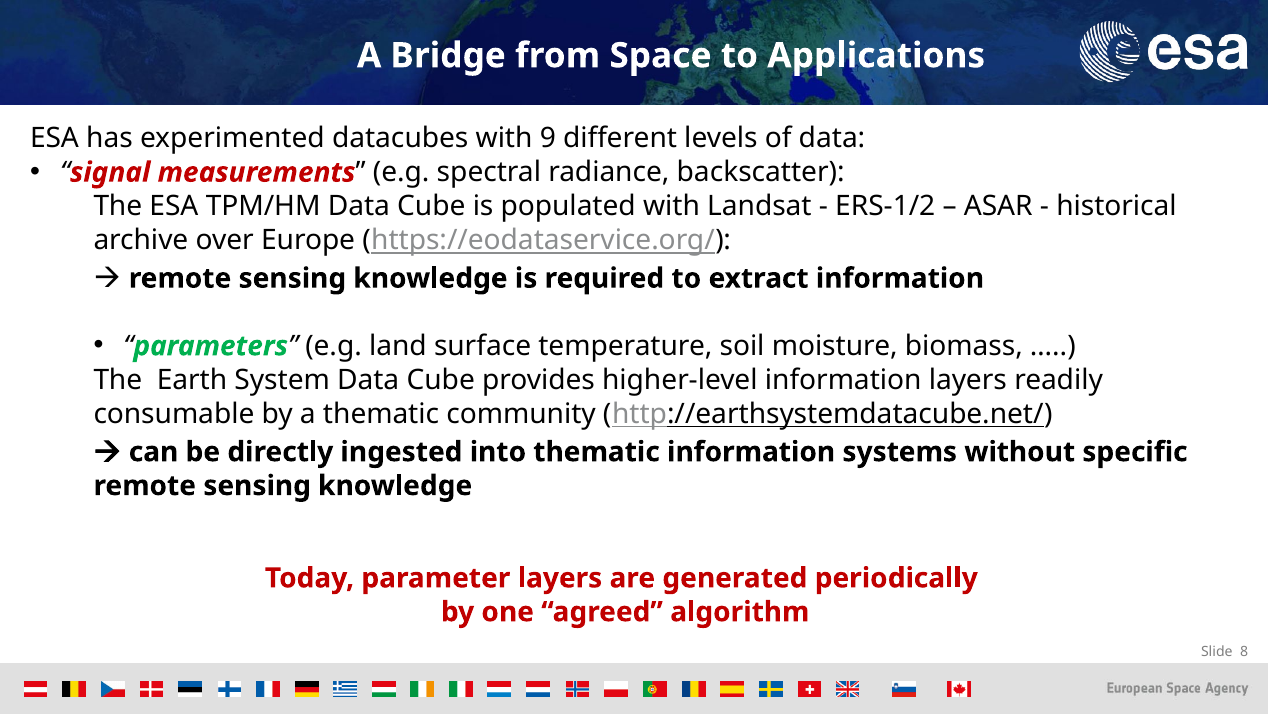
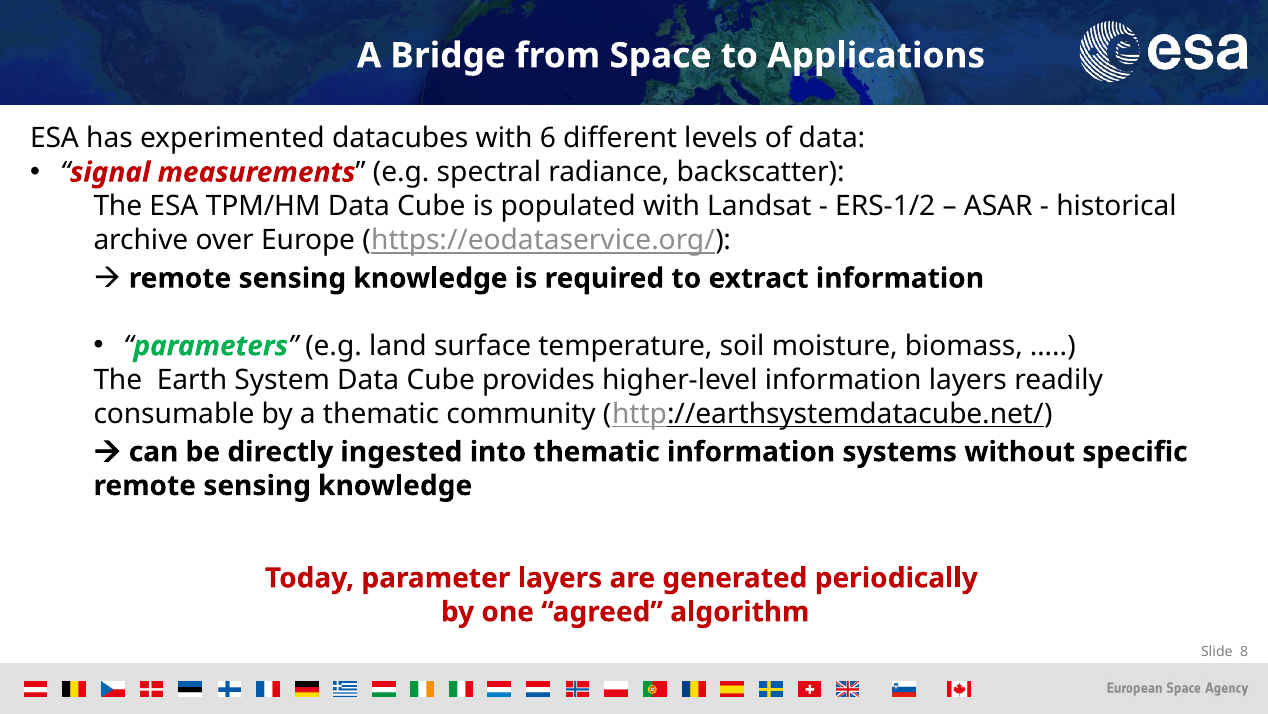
9: 9 -> 6 (548, 138)
